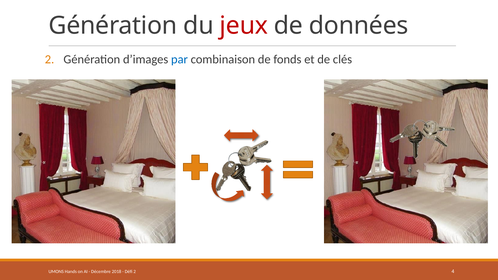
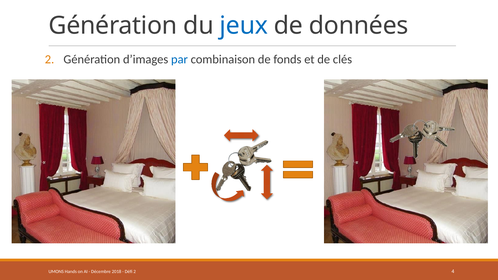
jeux colour: red -> blue (244, 26)
